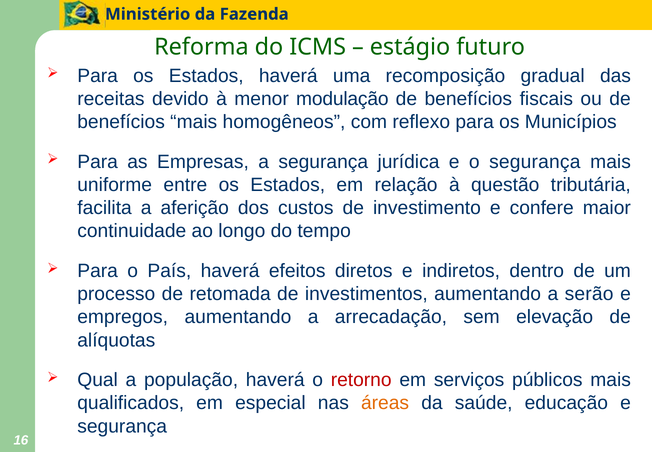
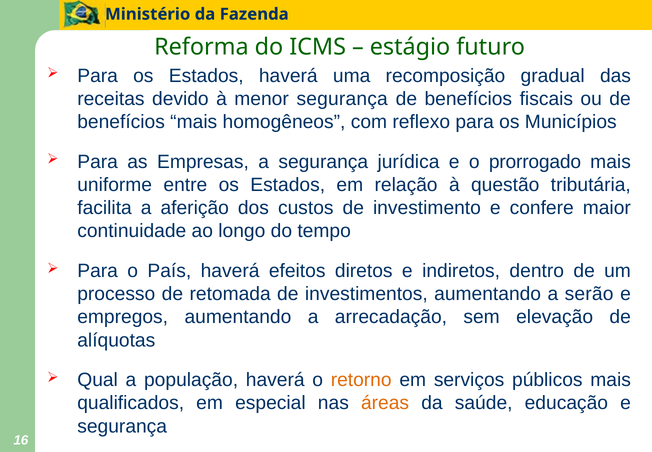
menor modulação: modulação -> segurança (342, 99)
o segurança: segurança -> prorrogado (535, 162)
retorno colour: red -> orange (361, 380)
